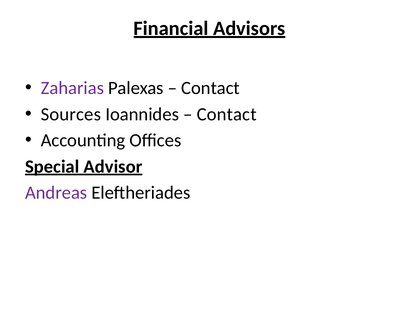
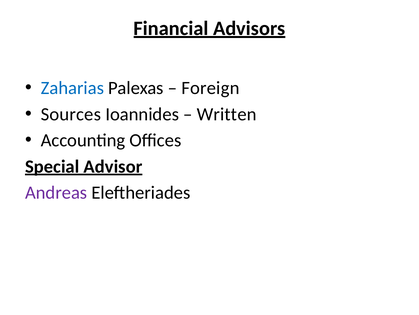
Zaharias colour: purple -> blue (72, 88)
Contact: Contact -> Foreign (210, 88)
Contact: Contact -> Written (227, 114)
